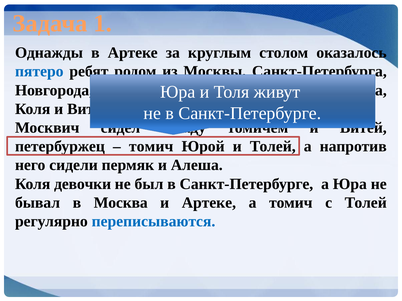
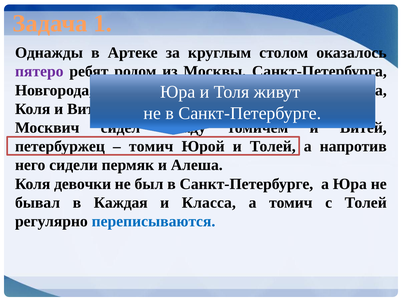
пятеро colour: blue -> purple (39, 72)
Москва: Москва -> Каждая (121, 203)
и Артеке: Артеке -> Класса (209, 203)
